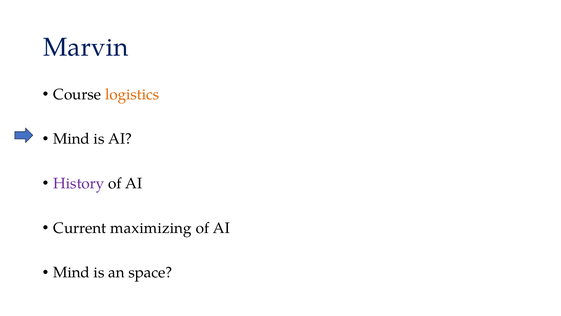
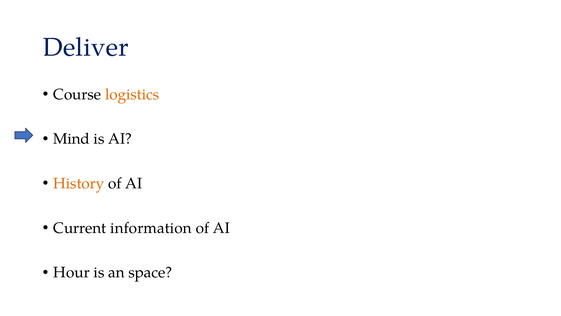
Marvin: Marvin -> Deliver (86, 47)
History colour: purple -> orange (79, 183)
maximizing: maximizing -> information (151, 228)
Mind: Mind -> Hour (72, 272)
